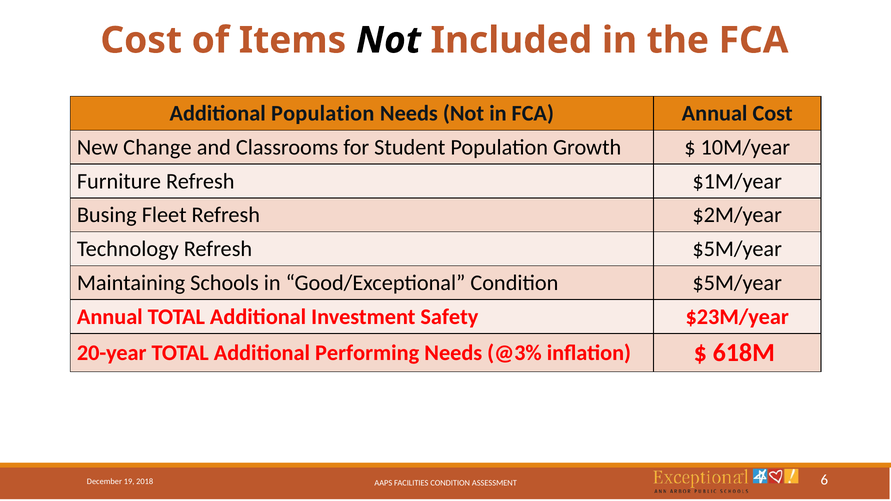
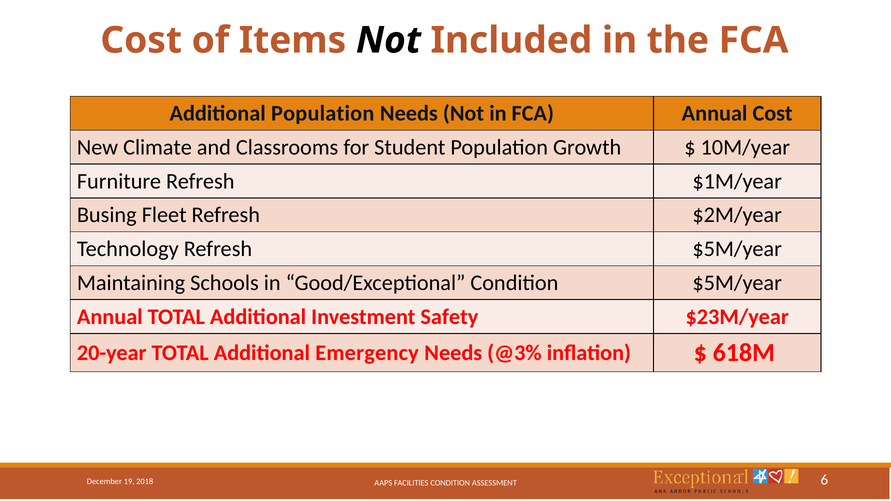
Change: Change -> Climate (158, 147)
Performing: Performing -> Emergency (367, 353)
